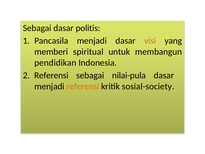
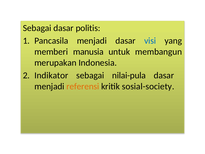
visi colour: orange -> blue (150, 41)
spiritual: spiritual -> manusia (88, 52)
pendidikan: pendidikan -> merupakan (55, 63)
Referensi: Referensi -> Indikator (51, 75)
